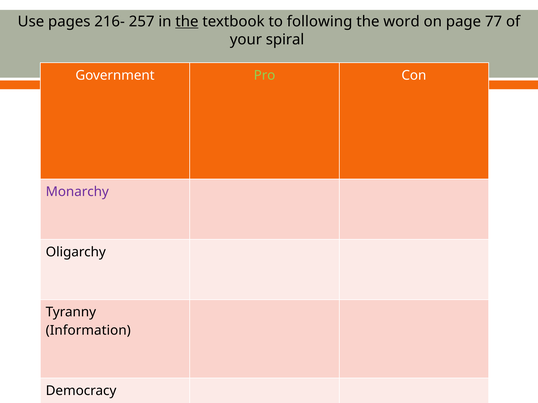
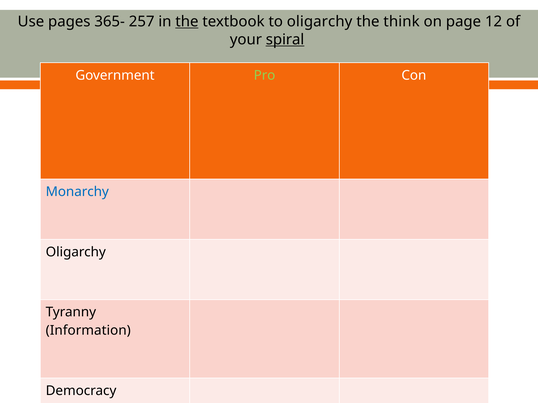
216-: 216- -> 365- (110, 22)
to following: following -> oligarchy (320, 22)
word: word -> think (402, 22)
77: 77 -> 12 (494, 22)
spiral underline: none -> present (285, 40)
Monarchy colour: purple -> blue (77, 192)
